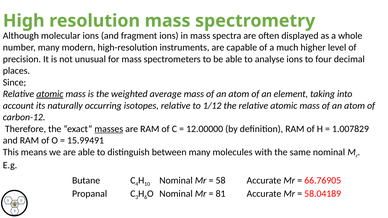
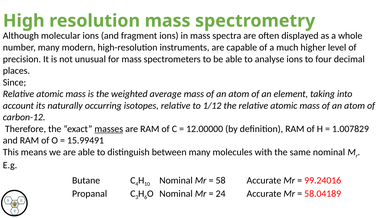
atomic underline: present -> none (50, 94)
66.76905: 66.76905 -> 99.24016 (323, 181)
81: 81 -> 24 (221, 194)
